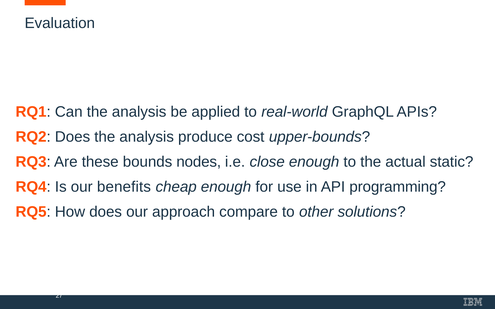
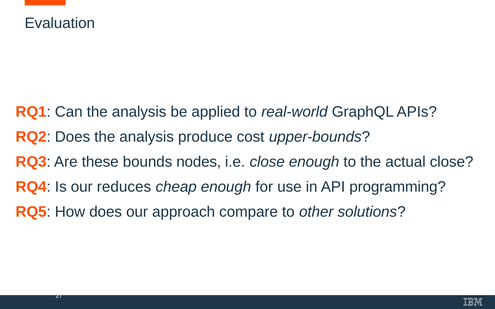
actual static: static -> close (452, 162)
benefits: benefits -> reduces (124, 187)
